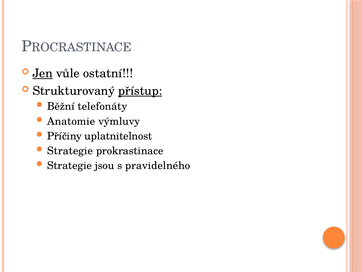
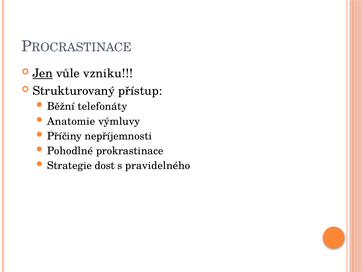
ostatní: ostatní -> vzniku (108, 73)
přístup underline: present -> none (140, 91)
uplatnitelnost: uplatnitelnost -> nepříjemnosti (118, 136)
Strategie: Strategie -> Pohodlné (70, 151)
jsou: jsou -> dost (105, 165)
